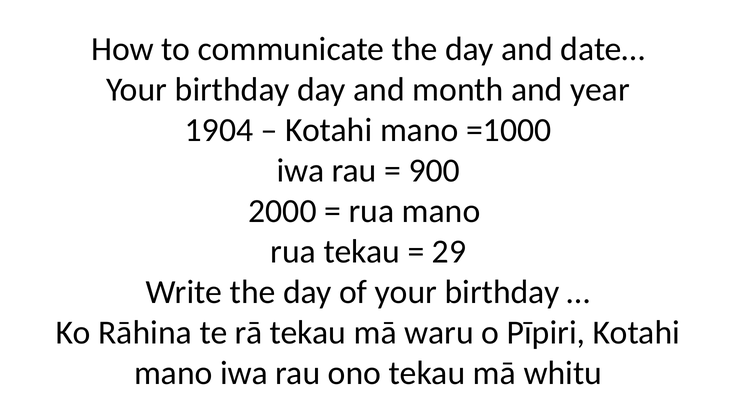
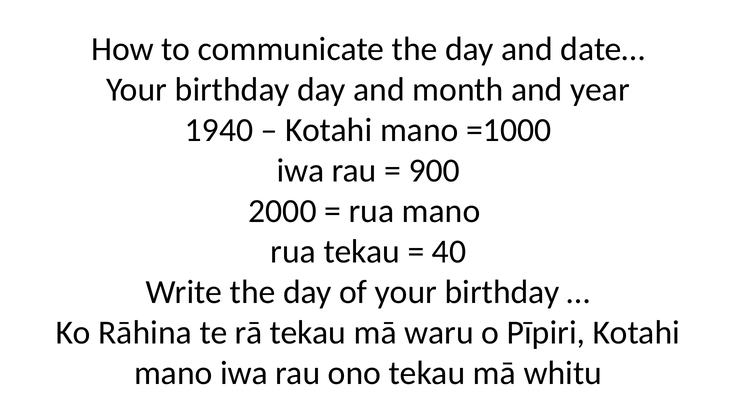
1904: 1904 -> 1940 (219, 130)
29: 29 -> 40 (449, 252)
